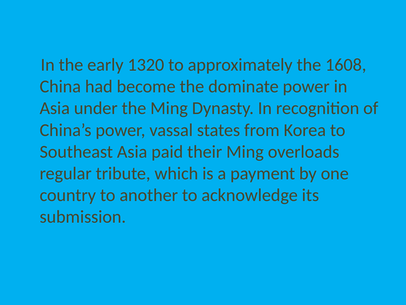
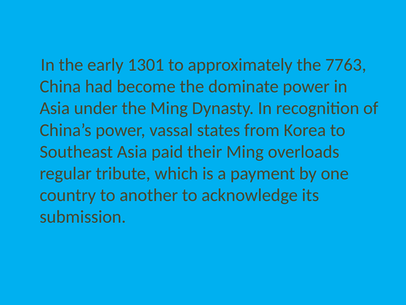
1320: 1320 -> 1301 (146, 65)
1608: 1608 -> 7763 (346, 65)
